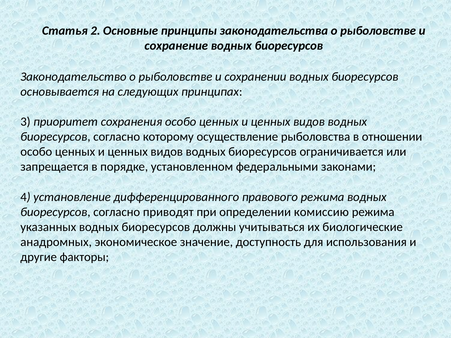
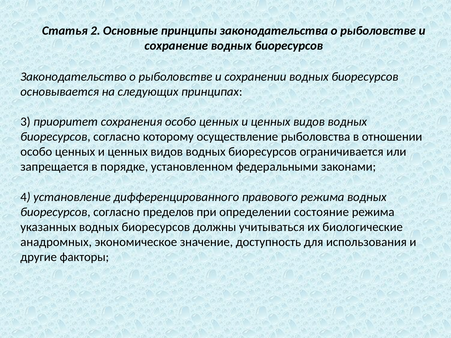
приводят: приводят -> пределов (168, 212)
комиссию: комиссию -> состояние (321, 212)
